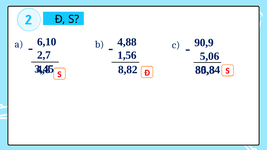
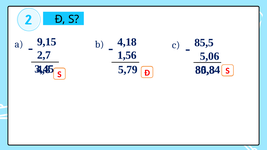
6,10: 6,10 -> 9,15 (47, 42)
4,88: 4,88 -> 4,18 (127, 42)
90,9: 90,9 -> 85,5 (204, 43)
8,82: 8,82 -> 5,79 (128, 70)
